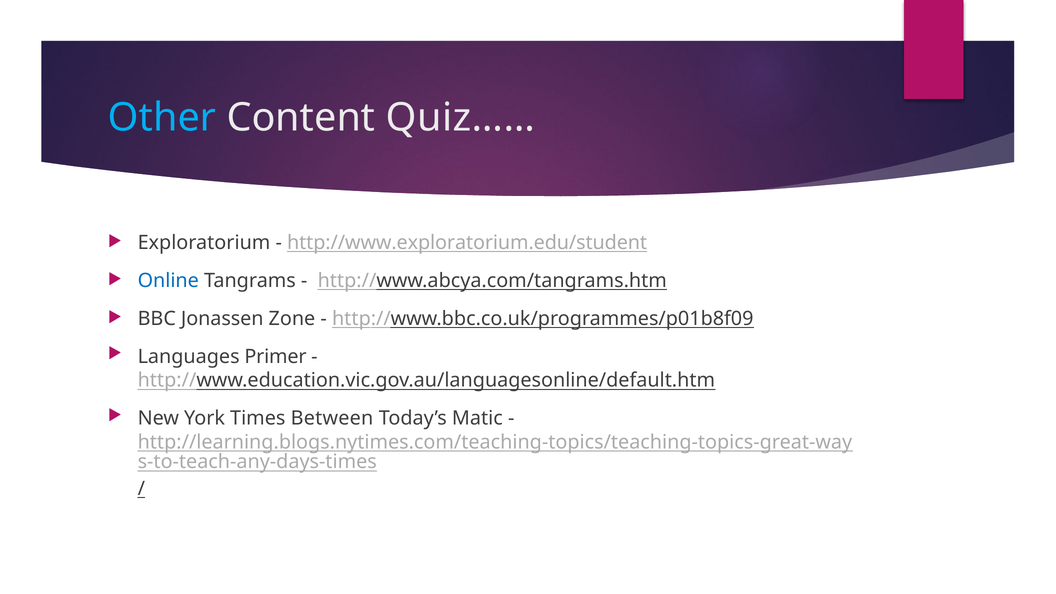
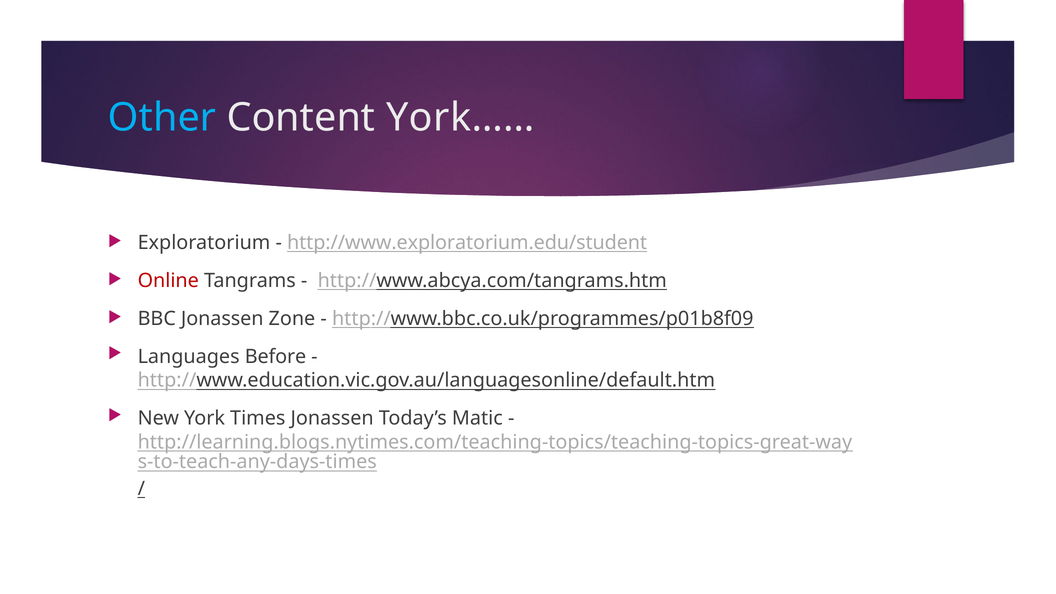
Quiz……: Quiz…… -> York…… (460, 118)
Online colour: blue -> red (168, 281)
Primer: Primer -> Before (275, 357)
Times Between: Between -> Jonassen (332, 418)
